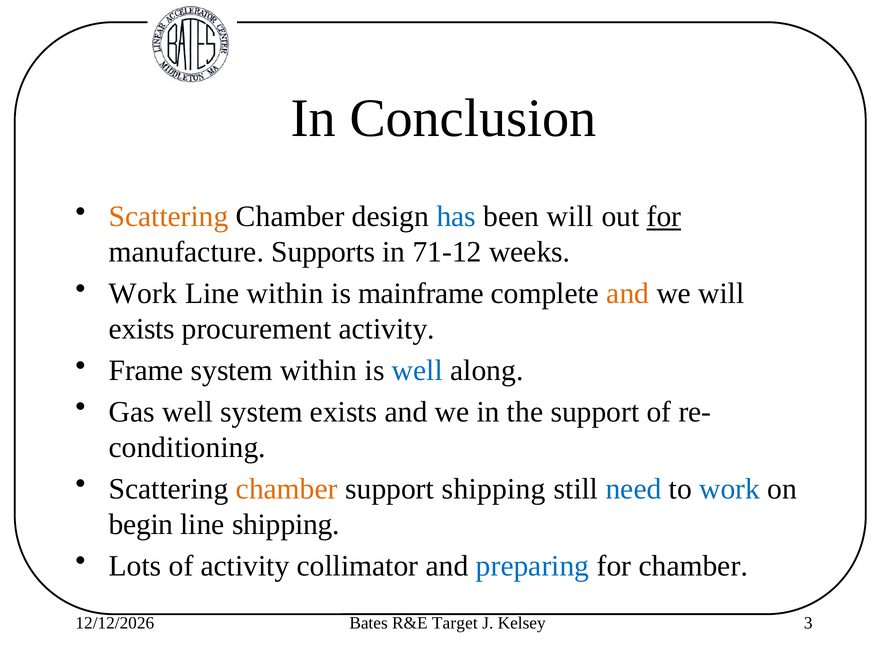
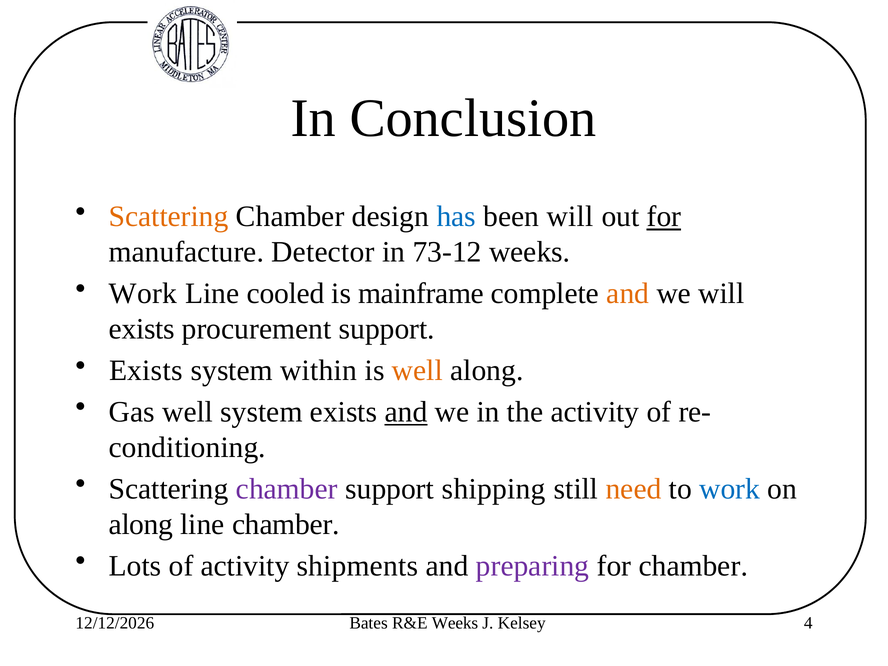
Supports: Supports -> Detector (323, 252)
71-12: 71-12 -> 73-12 (447, 252)
Line within: within -> cooled (286, 294)
procurement activity: activity -> support (387, 329)
Frame: Frame -> Exists (146, 371)
well colour: blue -> orange (417, 371)
and underline: none -> present (406, 412)
the support: support -> activity (595, 412)
chamber colour: orange -> purple (287, 489)
need colour: blue -> orange (634, 489)
begin: begin -> along (141, 524)
line shipping: shipping -> chamber (286, 524)
collimator: collimator -> shipments (357, 566)
preparing colour: blue -> purple (533, 566)
R&E Target: Target -> Weeks (455, 623)
3: 3 -> 4 (808, 623)
